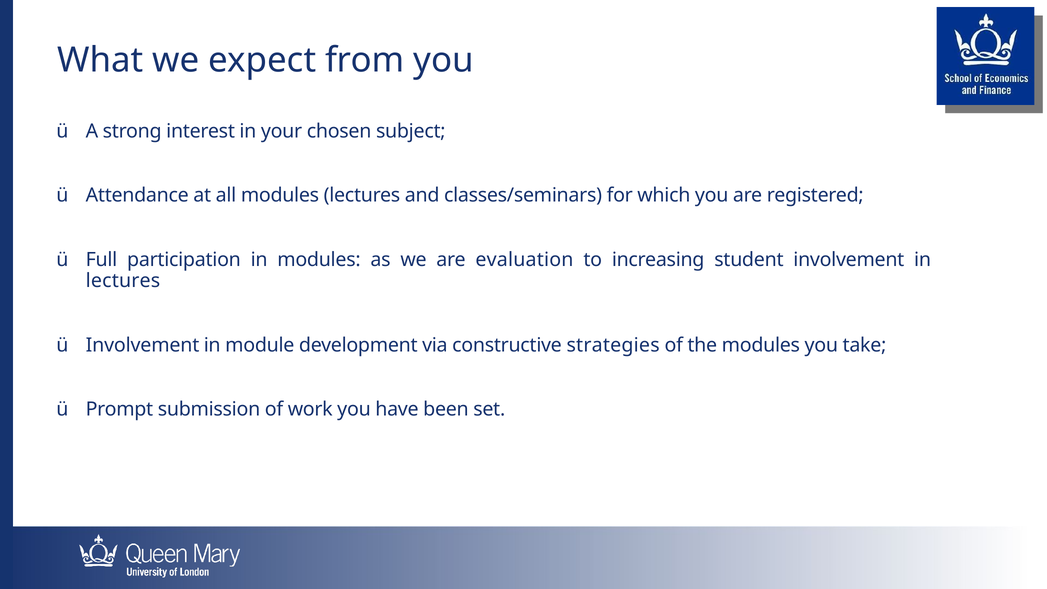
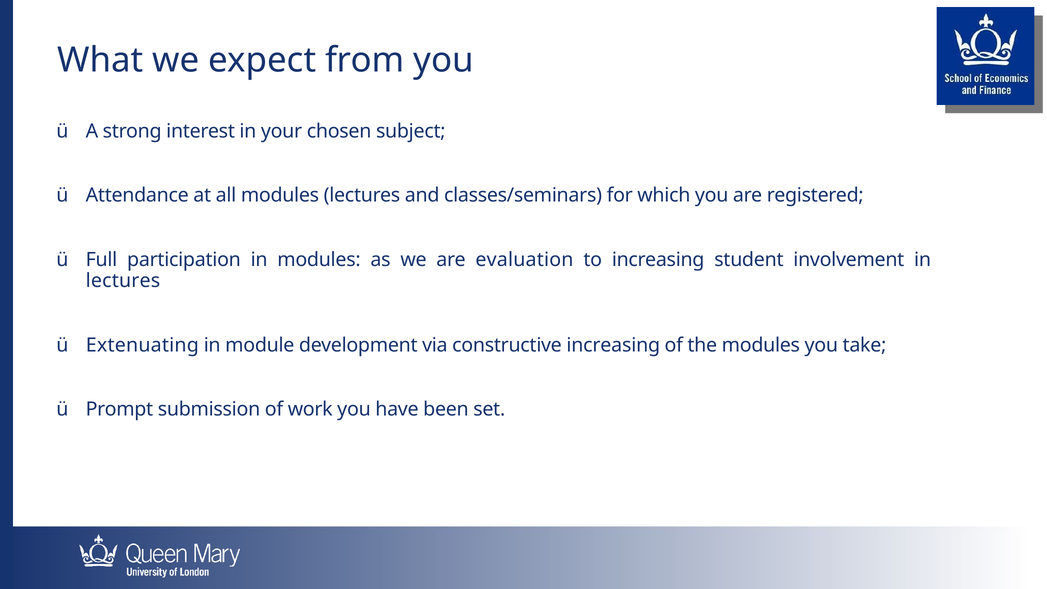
Involvement: Involvement -> Extenuating (142, 345)
constructive strategies: strategies -> increasing (613, 345)
